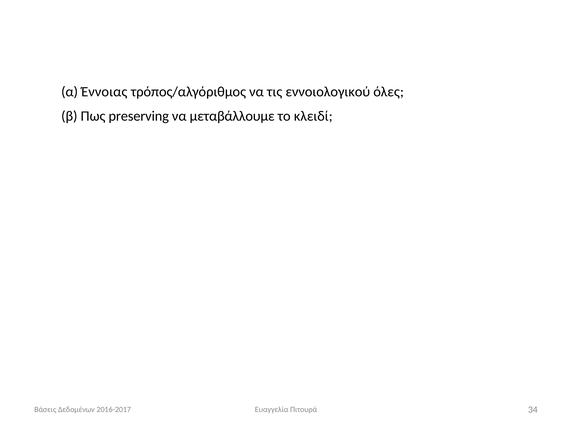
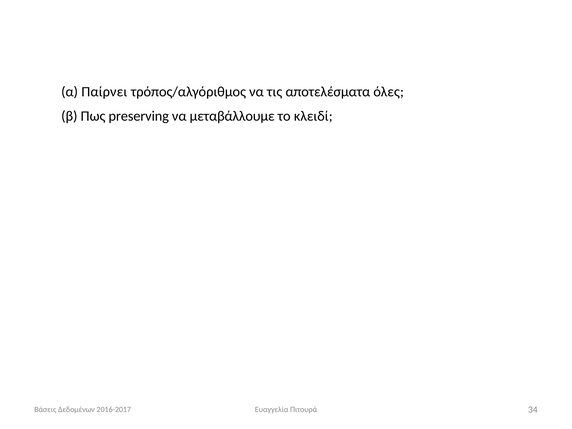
Έννοιας: Έννοιας -> Παίρνει (104, 92)
εννοιολογικού: εννοιολογικού -> αποτελέσματα (328, 92)
